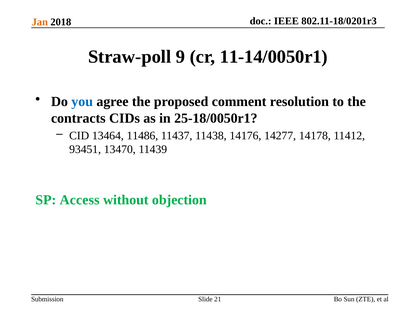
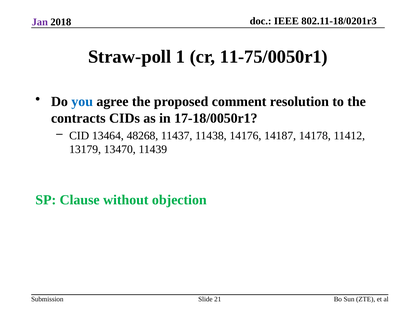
Jan colour: orange -> purple (40, 22)
9: 9 -> 1 (181, 57)
11-14/0050r1: 11-14/0050r1 -> 11-75/0050r1 (274, 57)
25-18/0050r1: 25-18/0050r1 -> 17-18/0050r1 (216, 118)
11486: 11486 -> 48268 (142, 136)
14277: 14277 -> 14187 (280, 136)
93451: 93451 -> 13179 (85, 149)
Access: Access -> Clause (80, 200)
